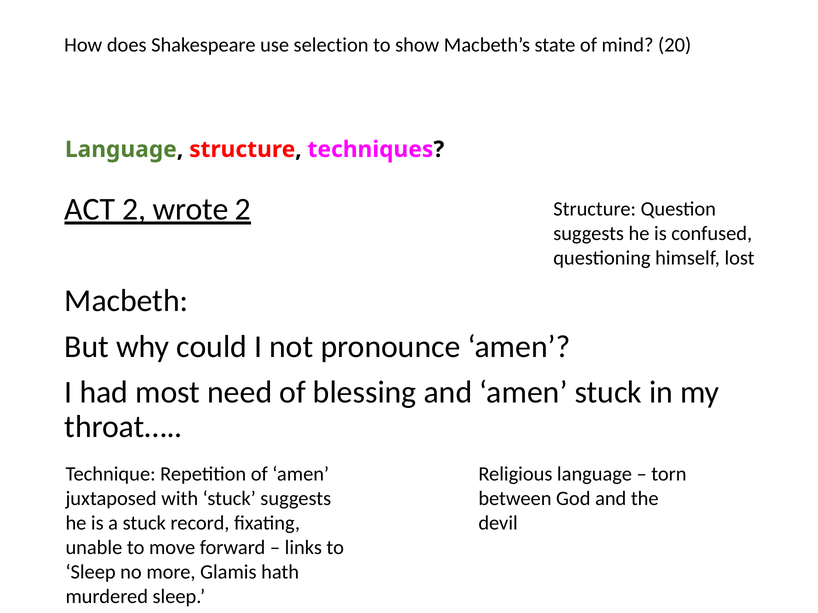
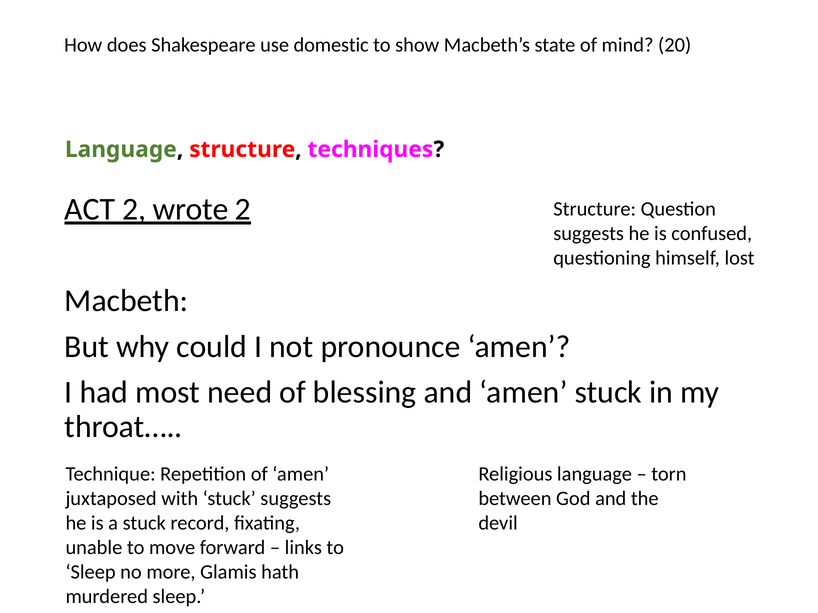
selection: selection -> domestic (331, 45)
